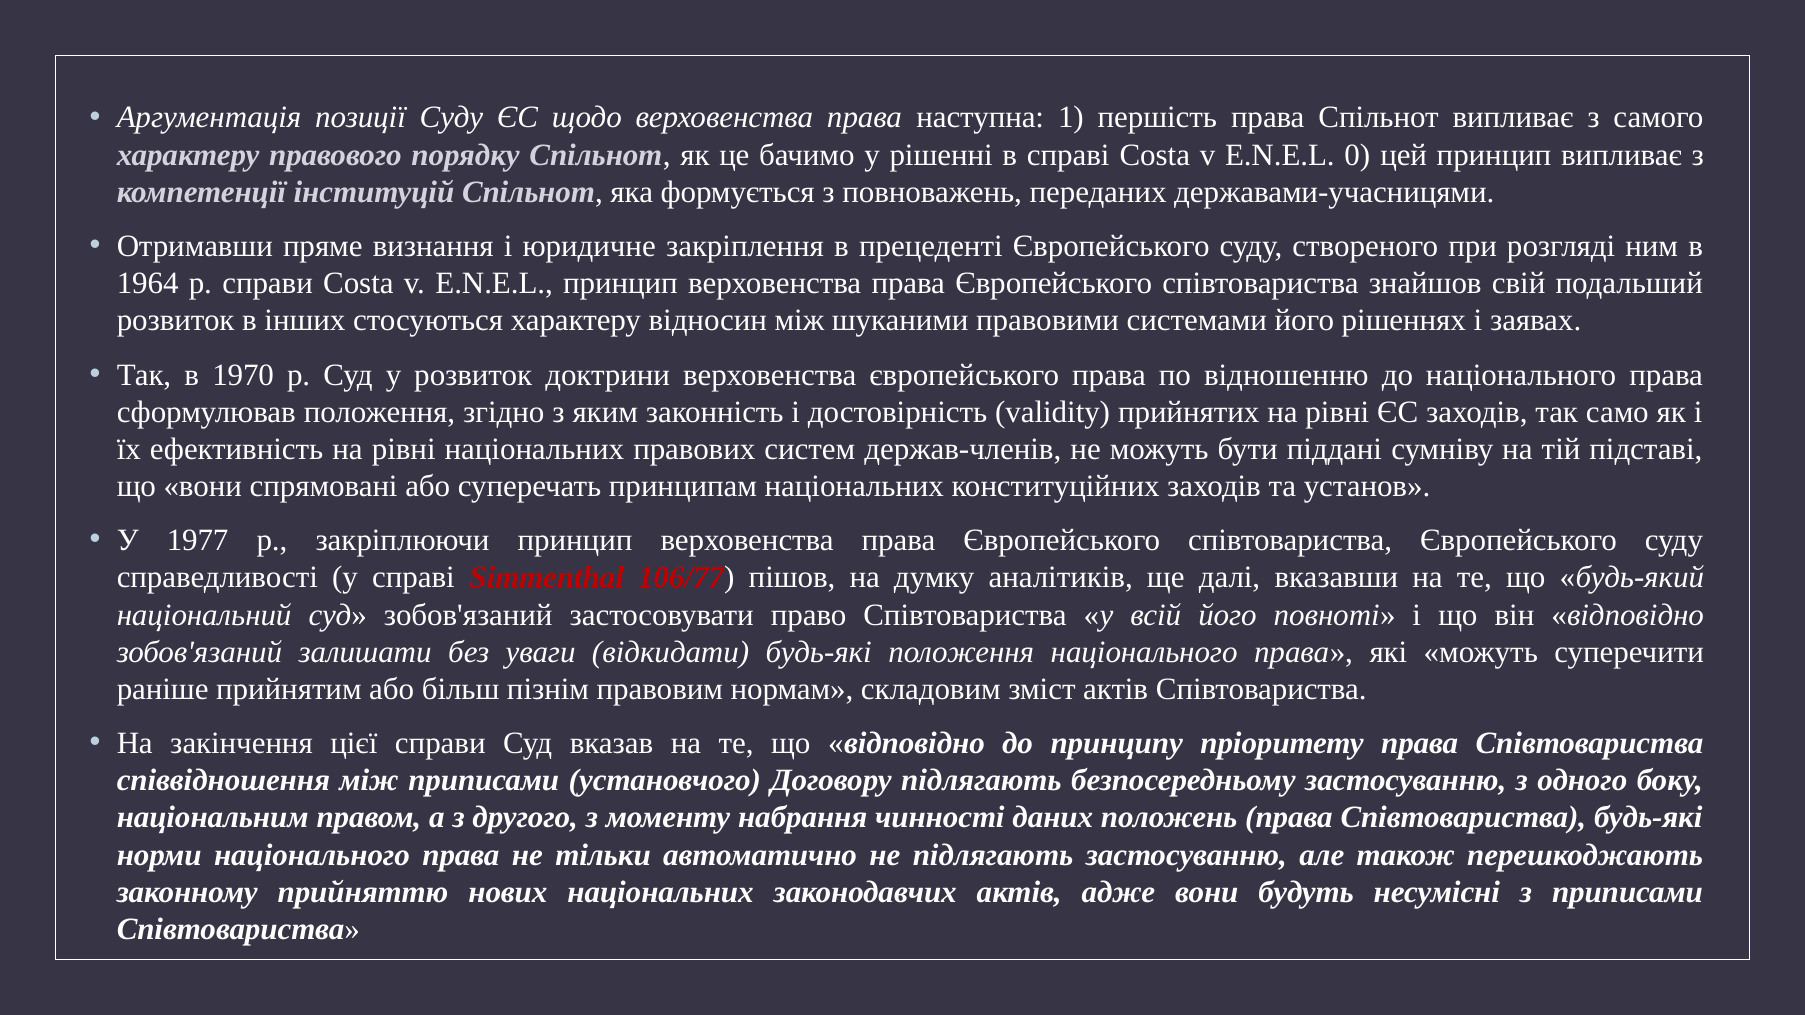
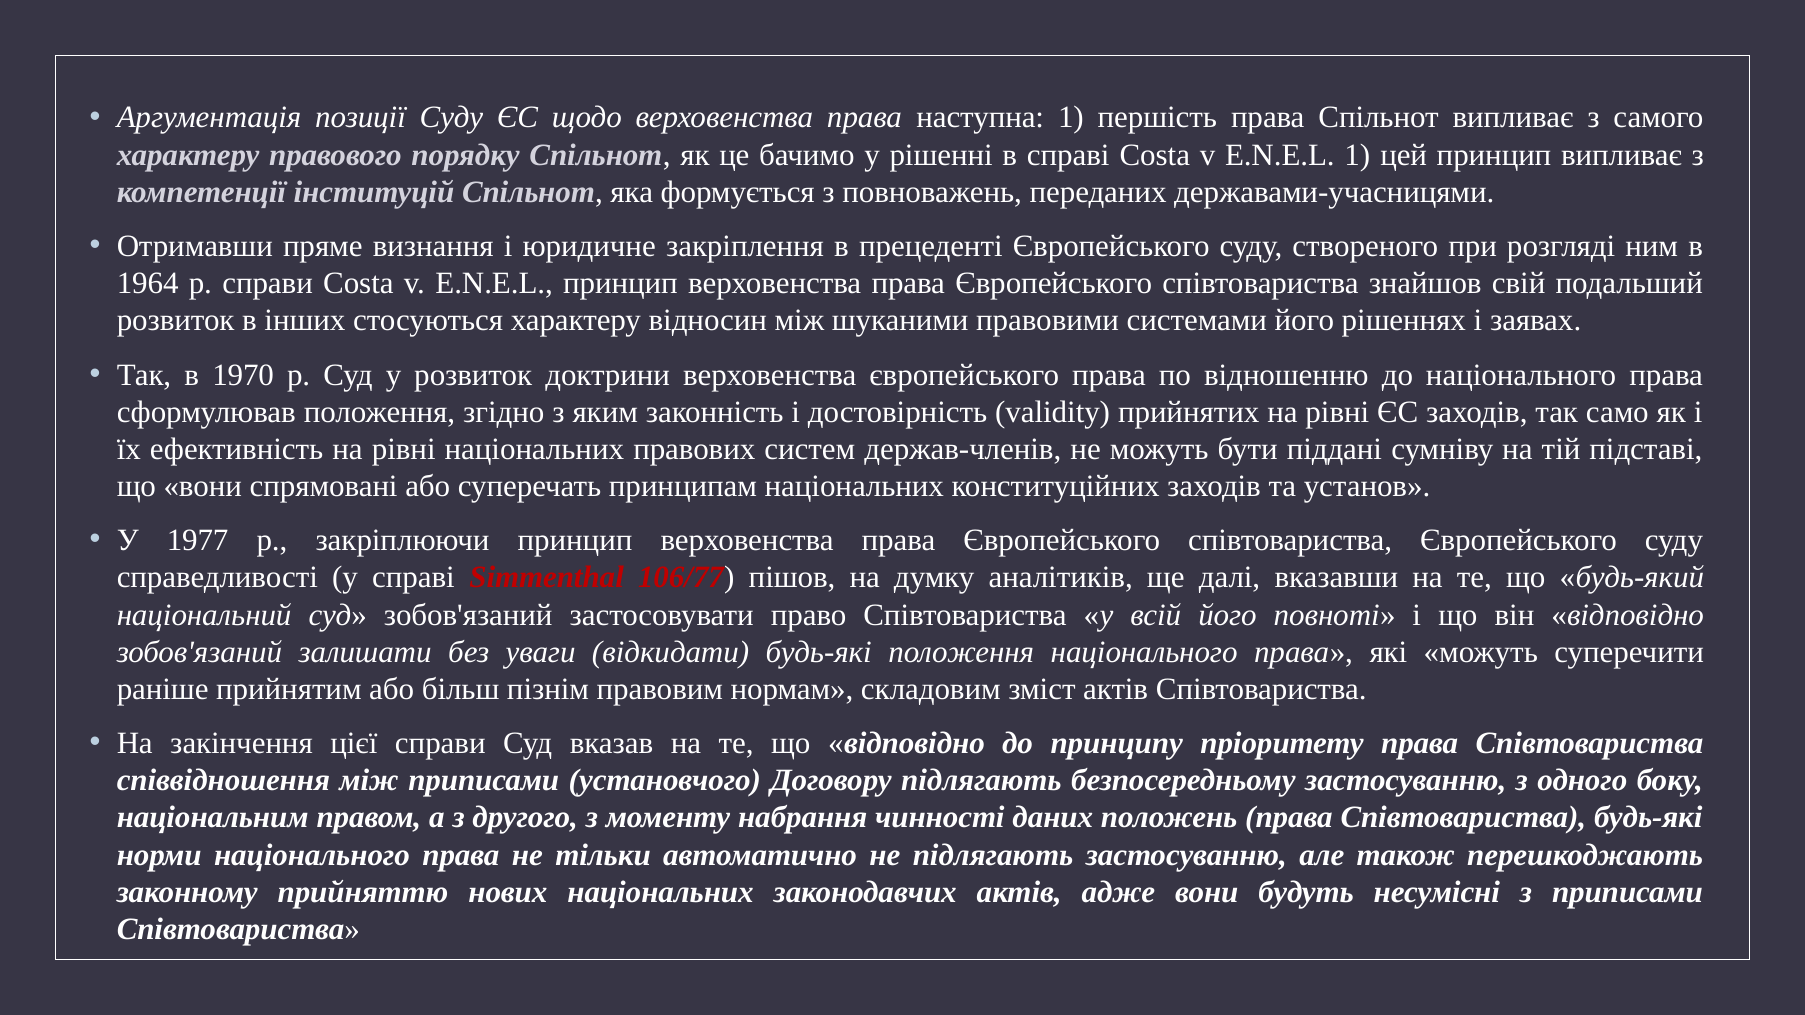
E.N.E.L 0: 0 -> 1 (1357, 155)
